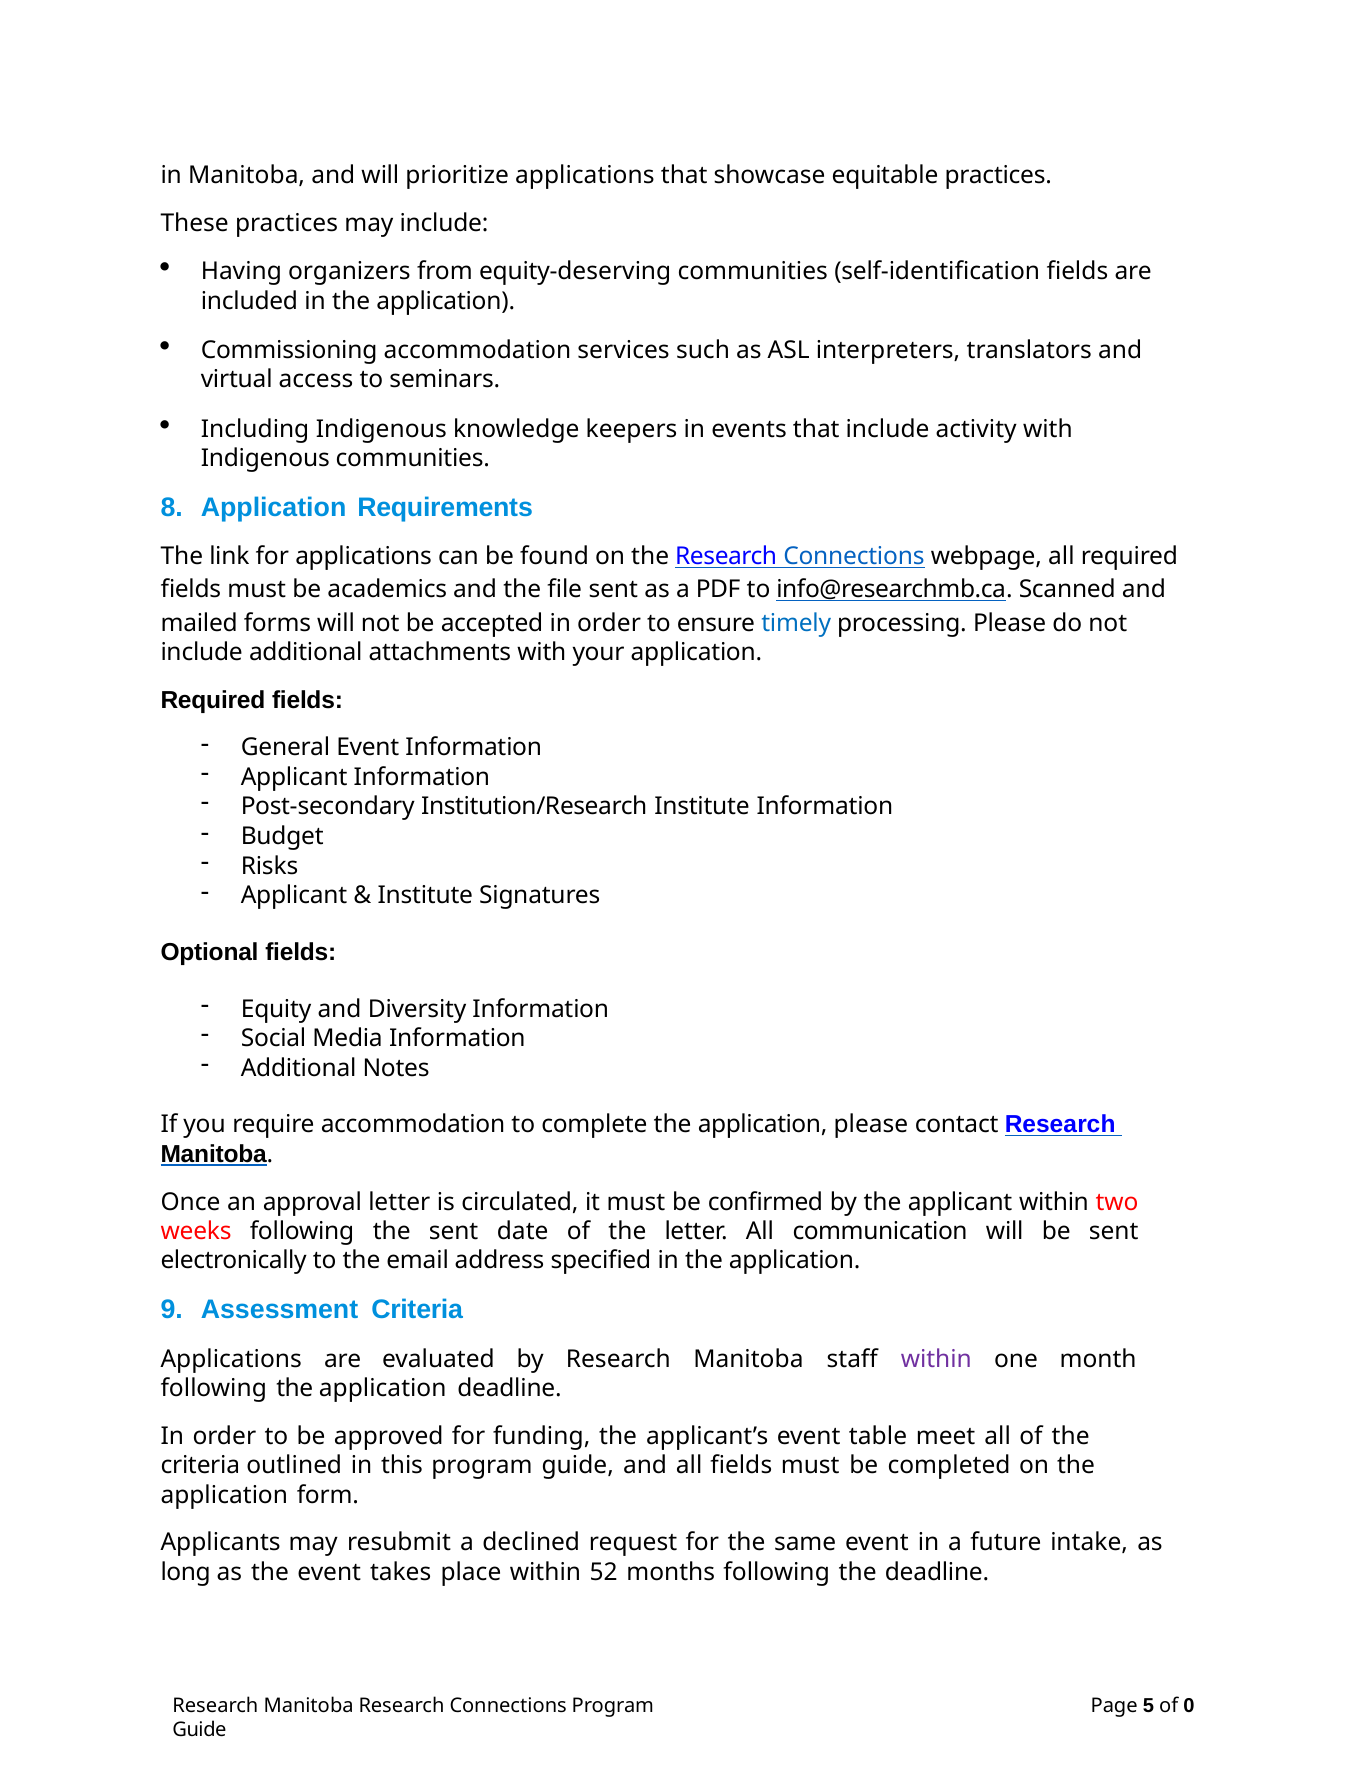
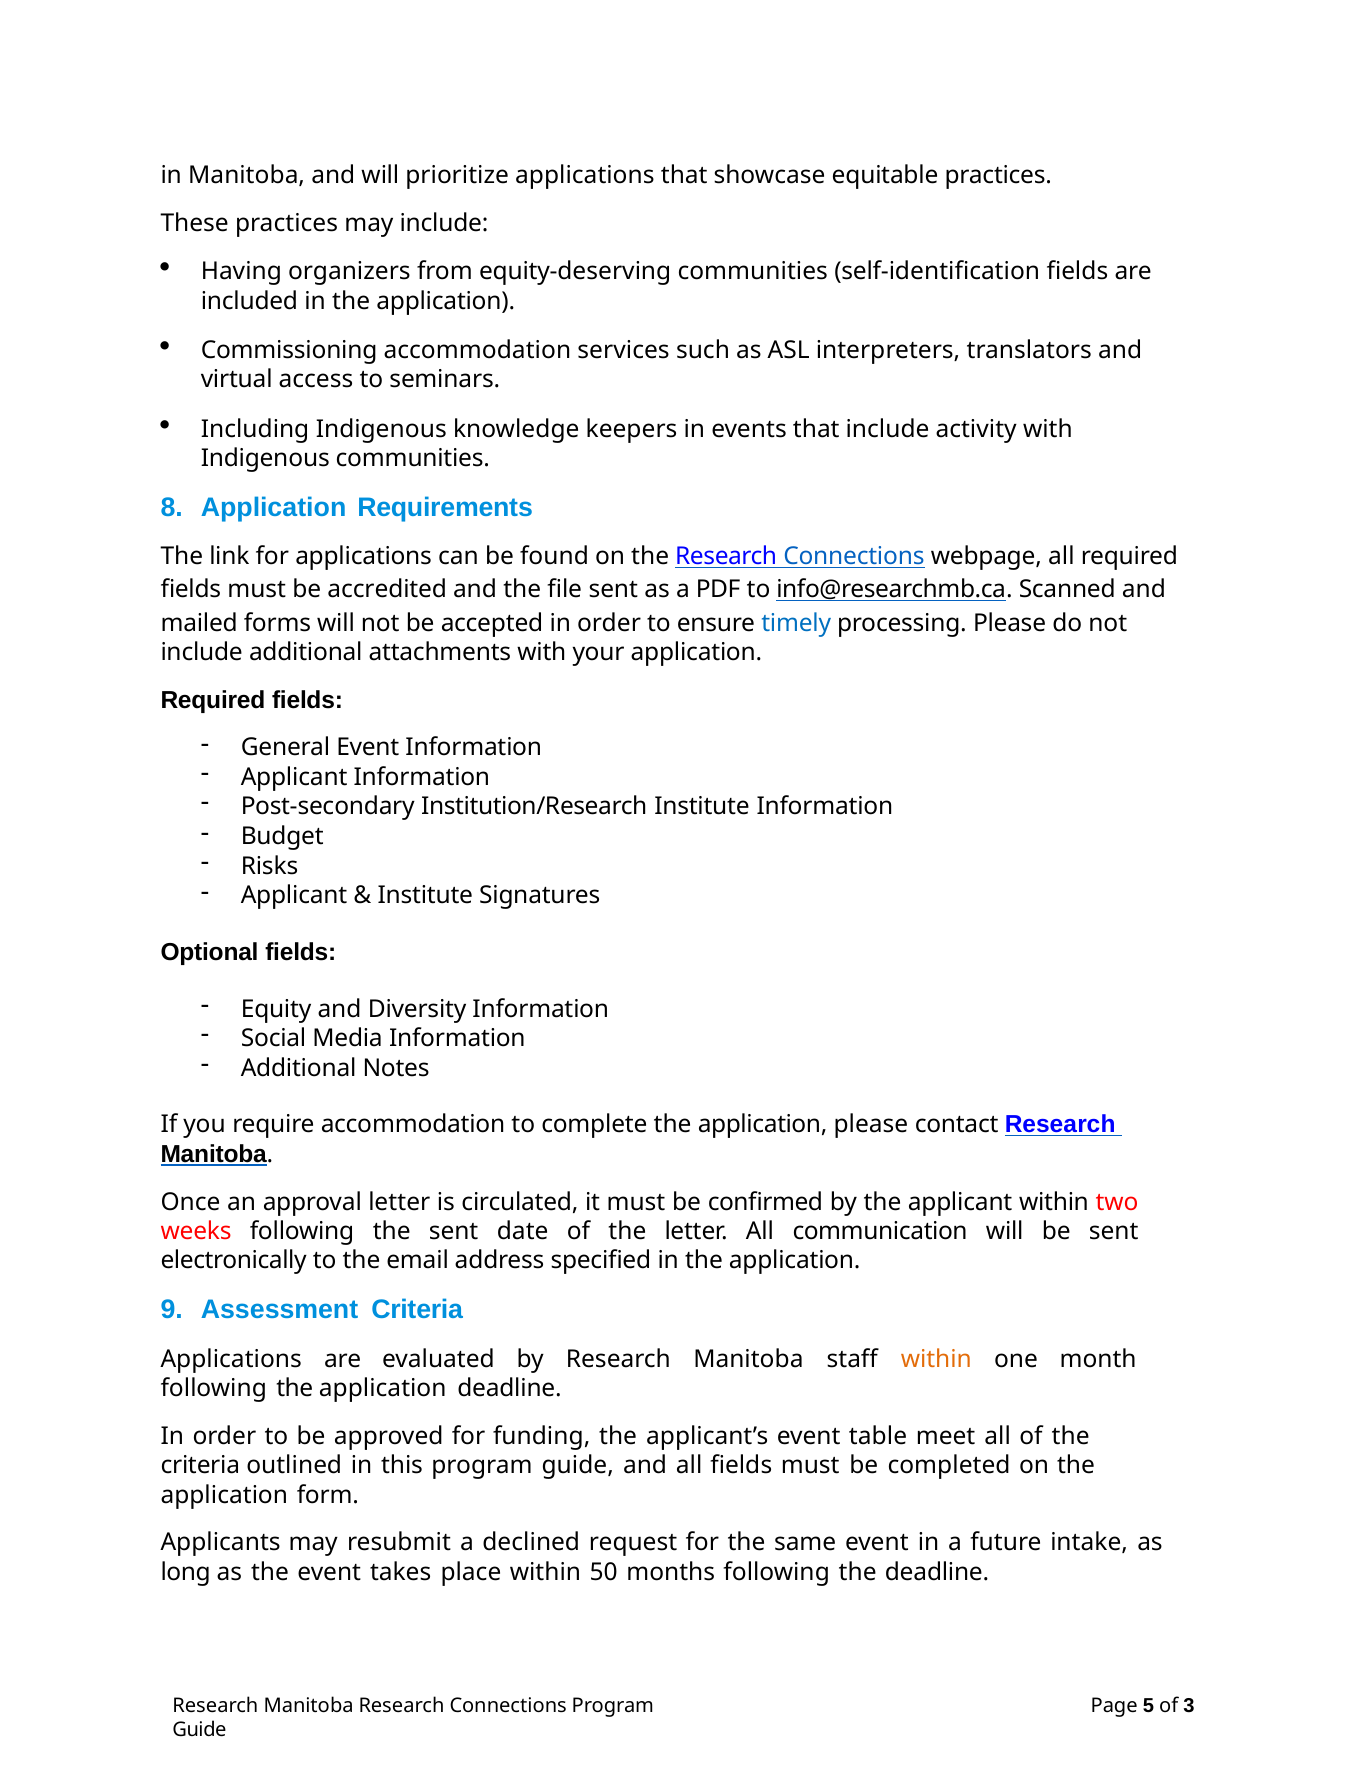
academics: academics -> accredited (387, 589)
within colour: purple -> orange (936, 1359)
52: 52 -> 50 (604, 1572)
0: 0 -> 3 (1189, 1705)
